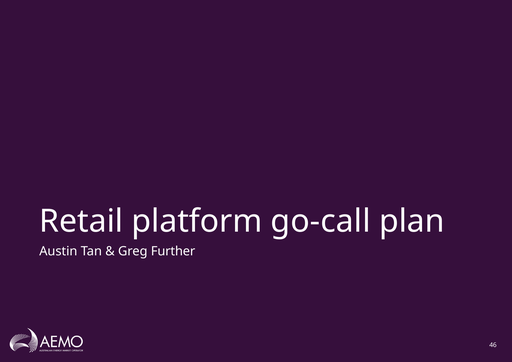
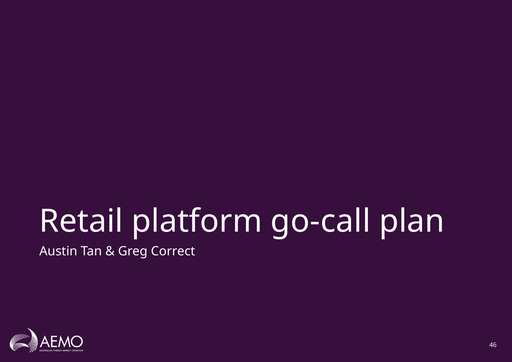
Further: Further -> Correct (173, 251)
